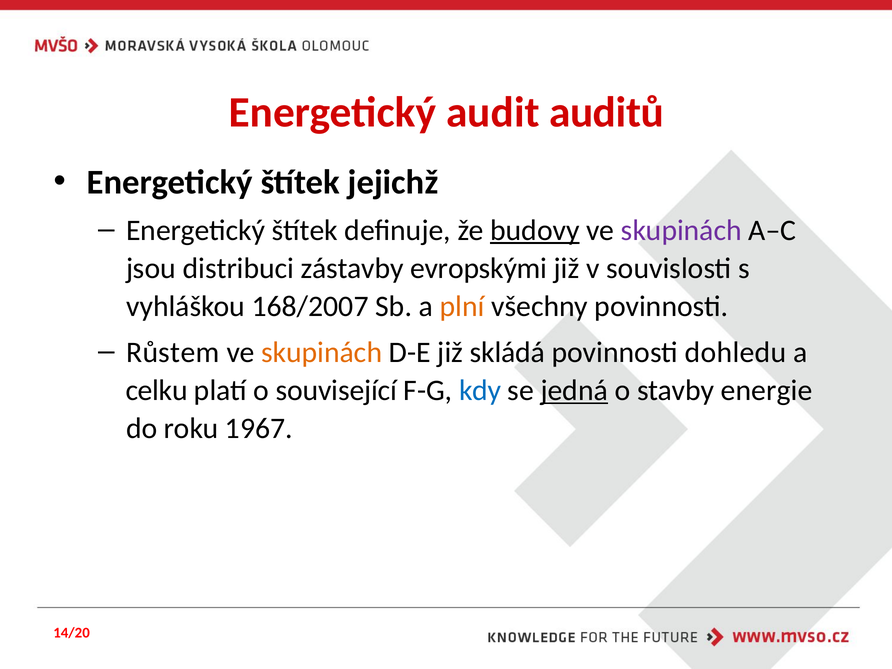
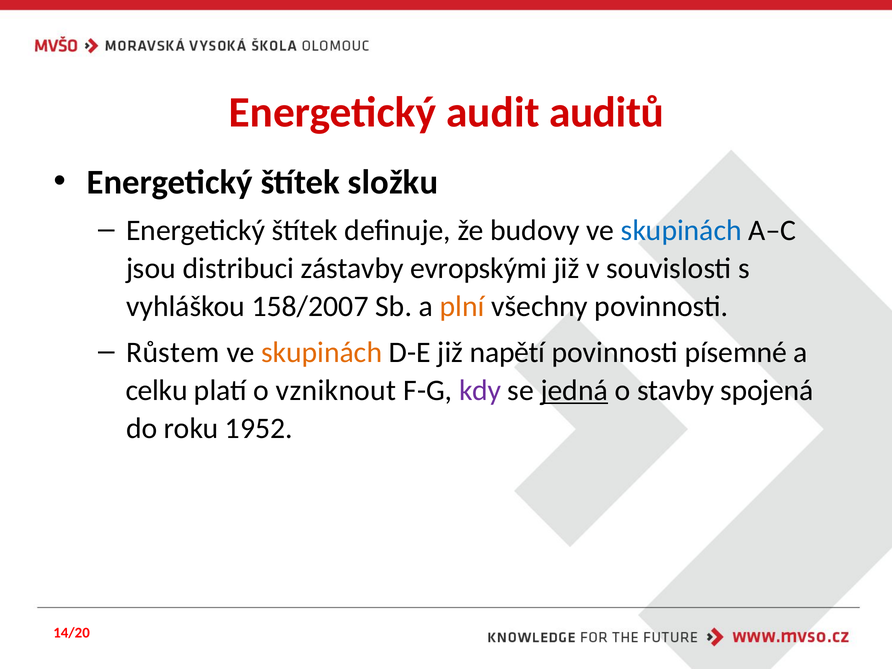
jejichž: jejichž -> složku (393, 182)
budovy underline: present -> none (535, 230)
skupinách colour: purple -> blue (681, 230)
168/2007: 168/2007 -> 158/2007 (310, 307)
skládá: skládá -> napětí (508, 352)
dohledu: dohledu -> písemné (736, 352)
související: související -> vzniknout (336, 390)
kdy colour: blue -> purple (480, 390)
energie: energie -> spojená (767, 390)
1967: 1967 -> 1952 (259, 429)
